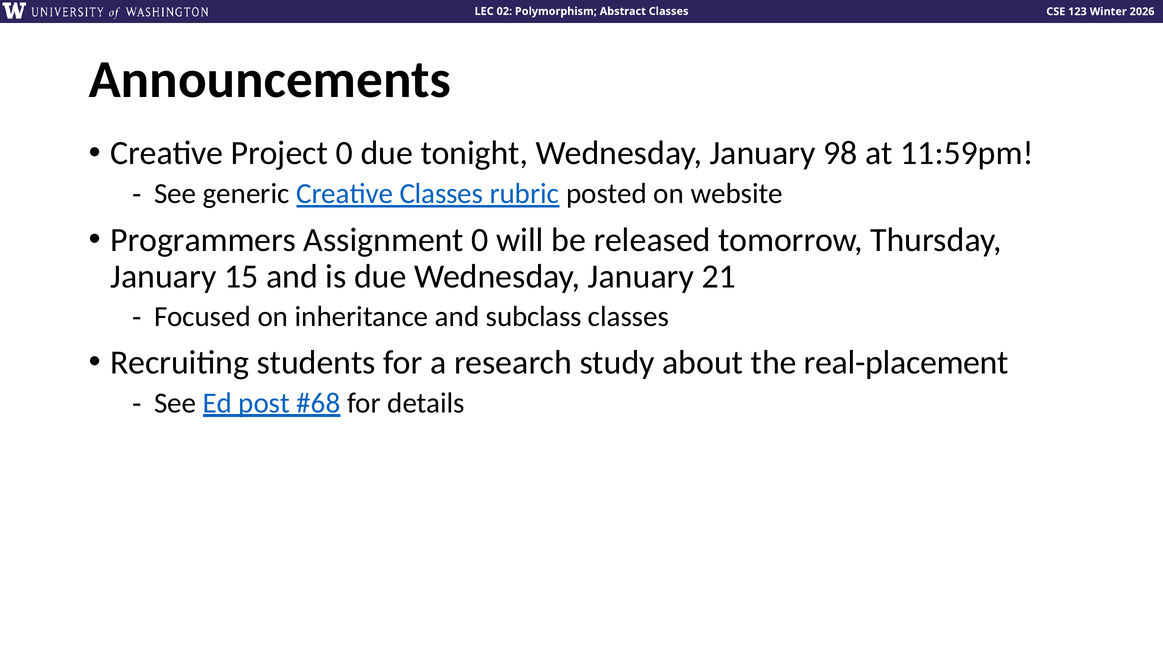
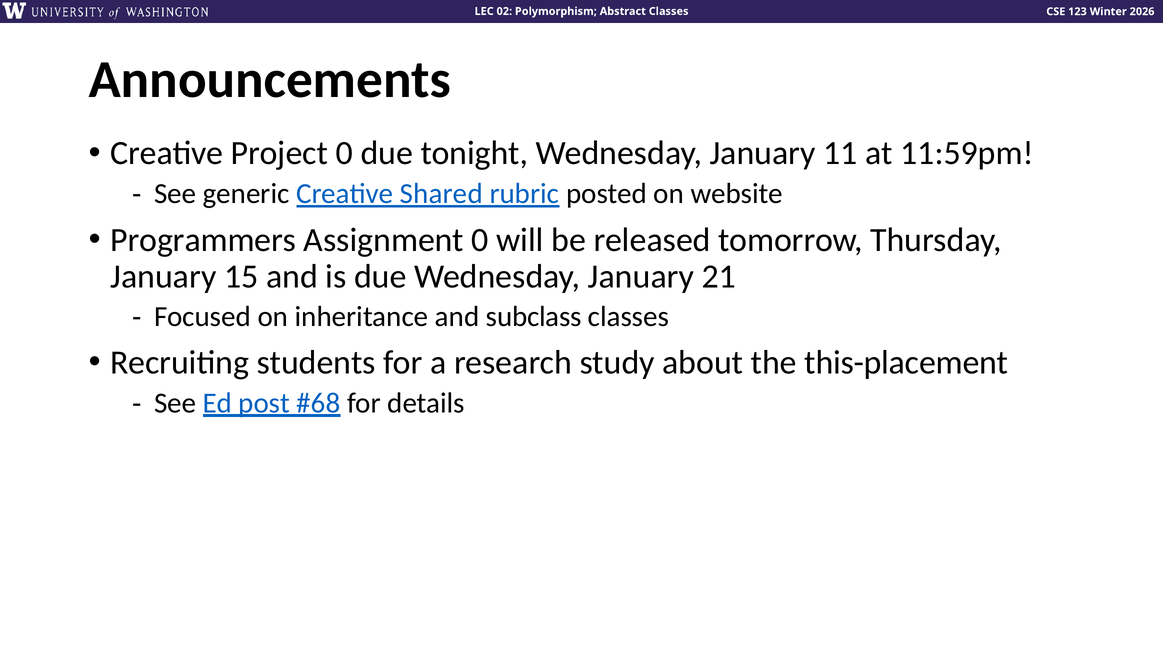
98: 98 -> 11 (840, 153)
Creative Classes: Classes -> Shared (441, 194)
real-placement: real-placement -> this-placement (906, 363)
